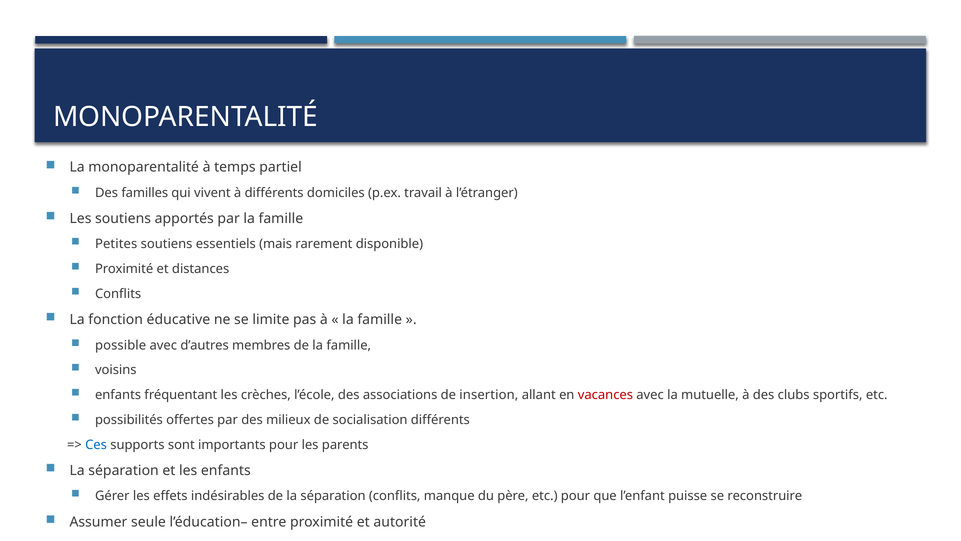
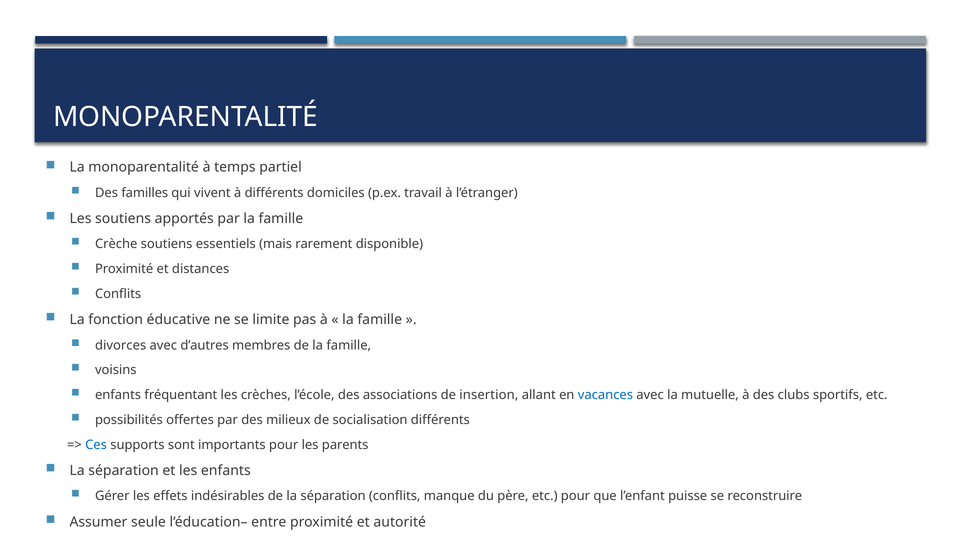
Petites: Petites -> Crèche (116, 244)
possible: possible -> divorces (121, 345)
vacances colour: red -> blue (605, 395)
